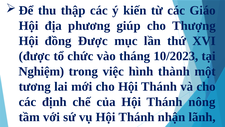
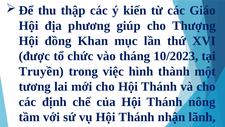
đồng Được: Được -> Khan (93, 41)
Nghiệm: Nghiệm -> Truyền (41, 71)
